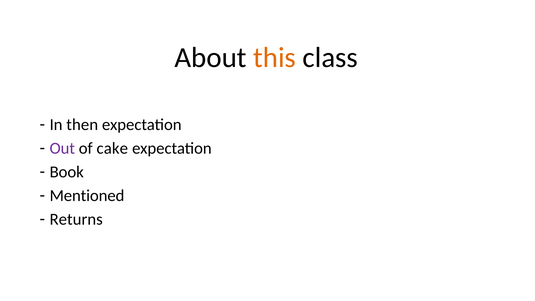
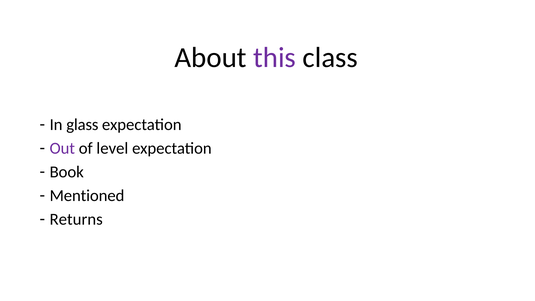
this colour: orange -> purple (275, 57)
then: then -> glass (82, 125)
cake: cake -> level (112, 148)
